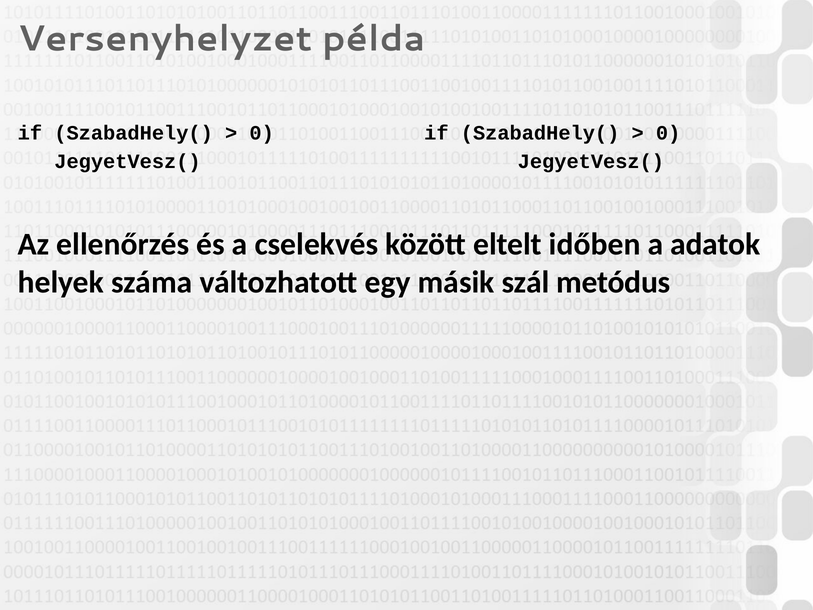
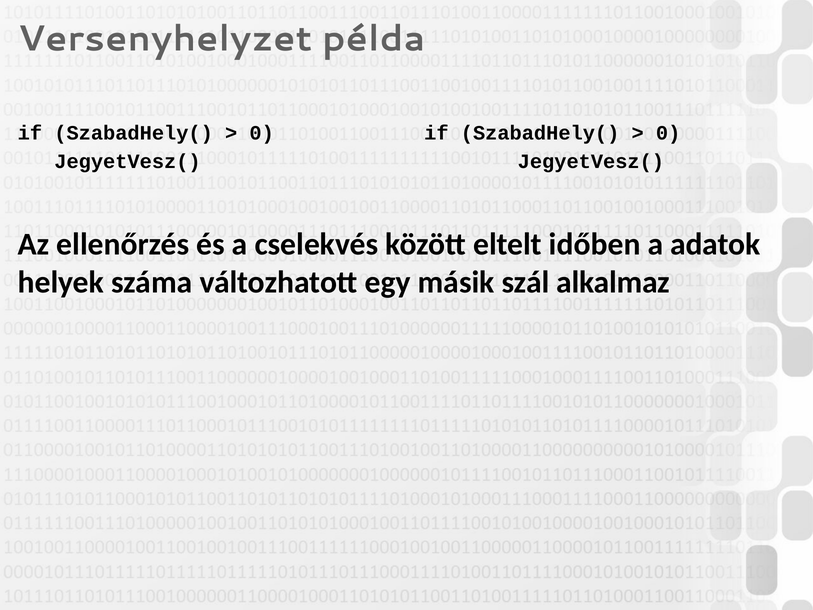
metódus: metódus -> alkalmaz (613, 282)
